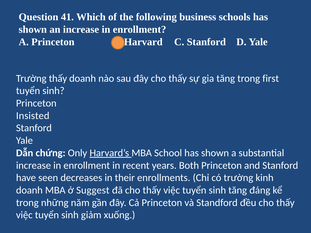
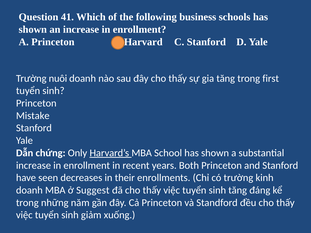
Trường thấy: thấy -> nuôi (58, 78)
Insisted: Insisted -> Mistake (33, 116)
